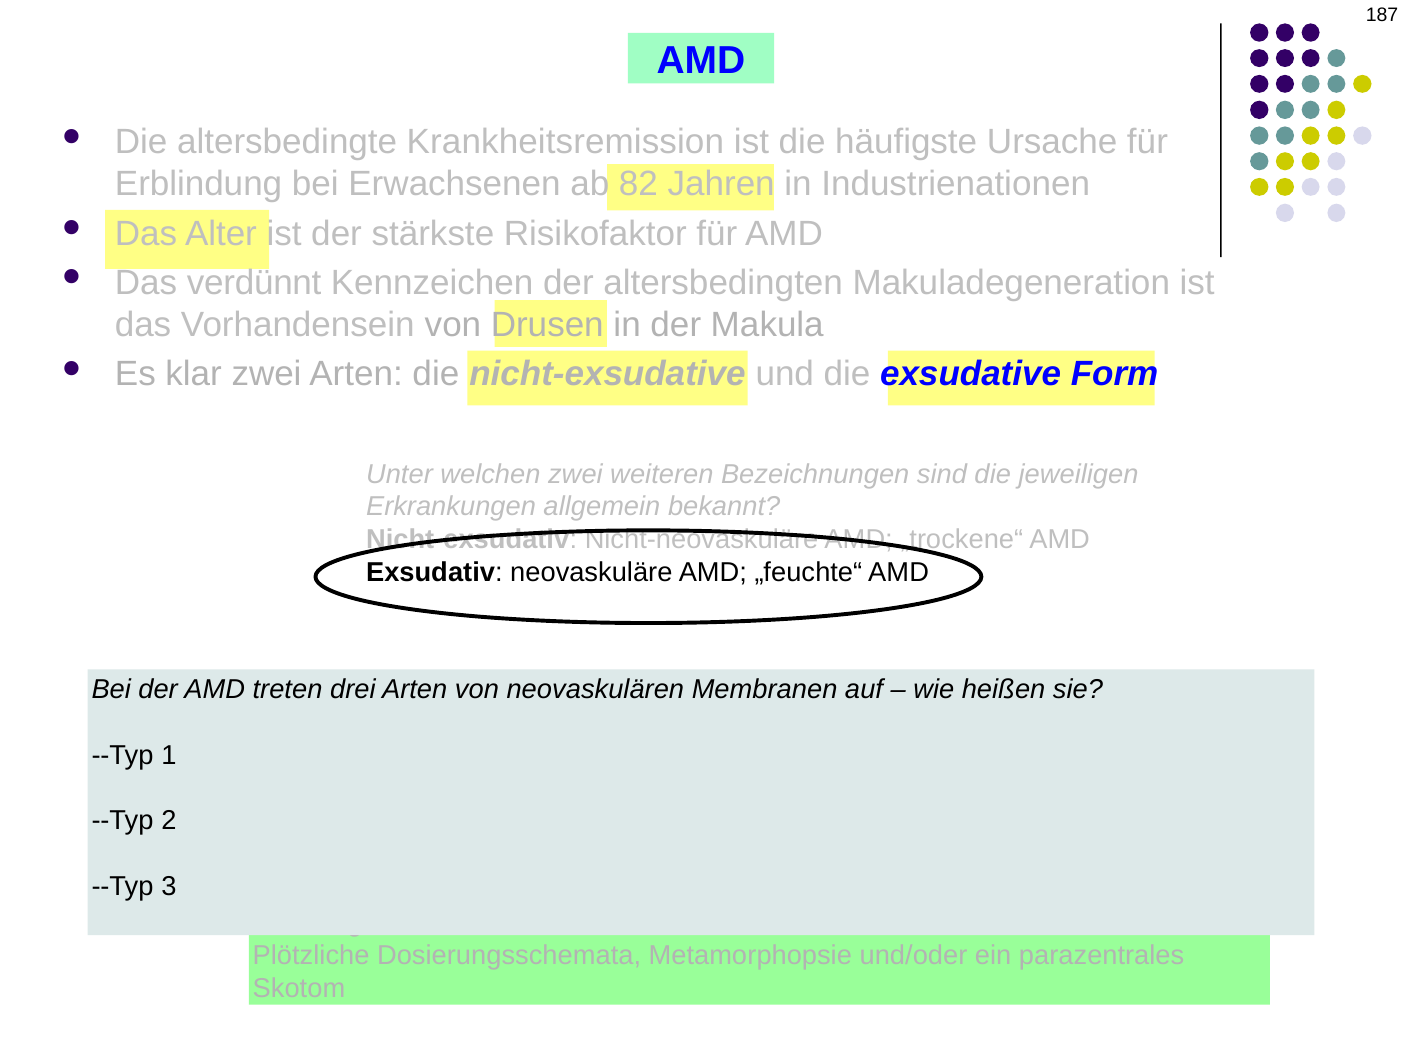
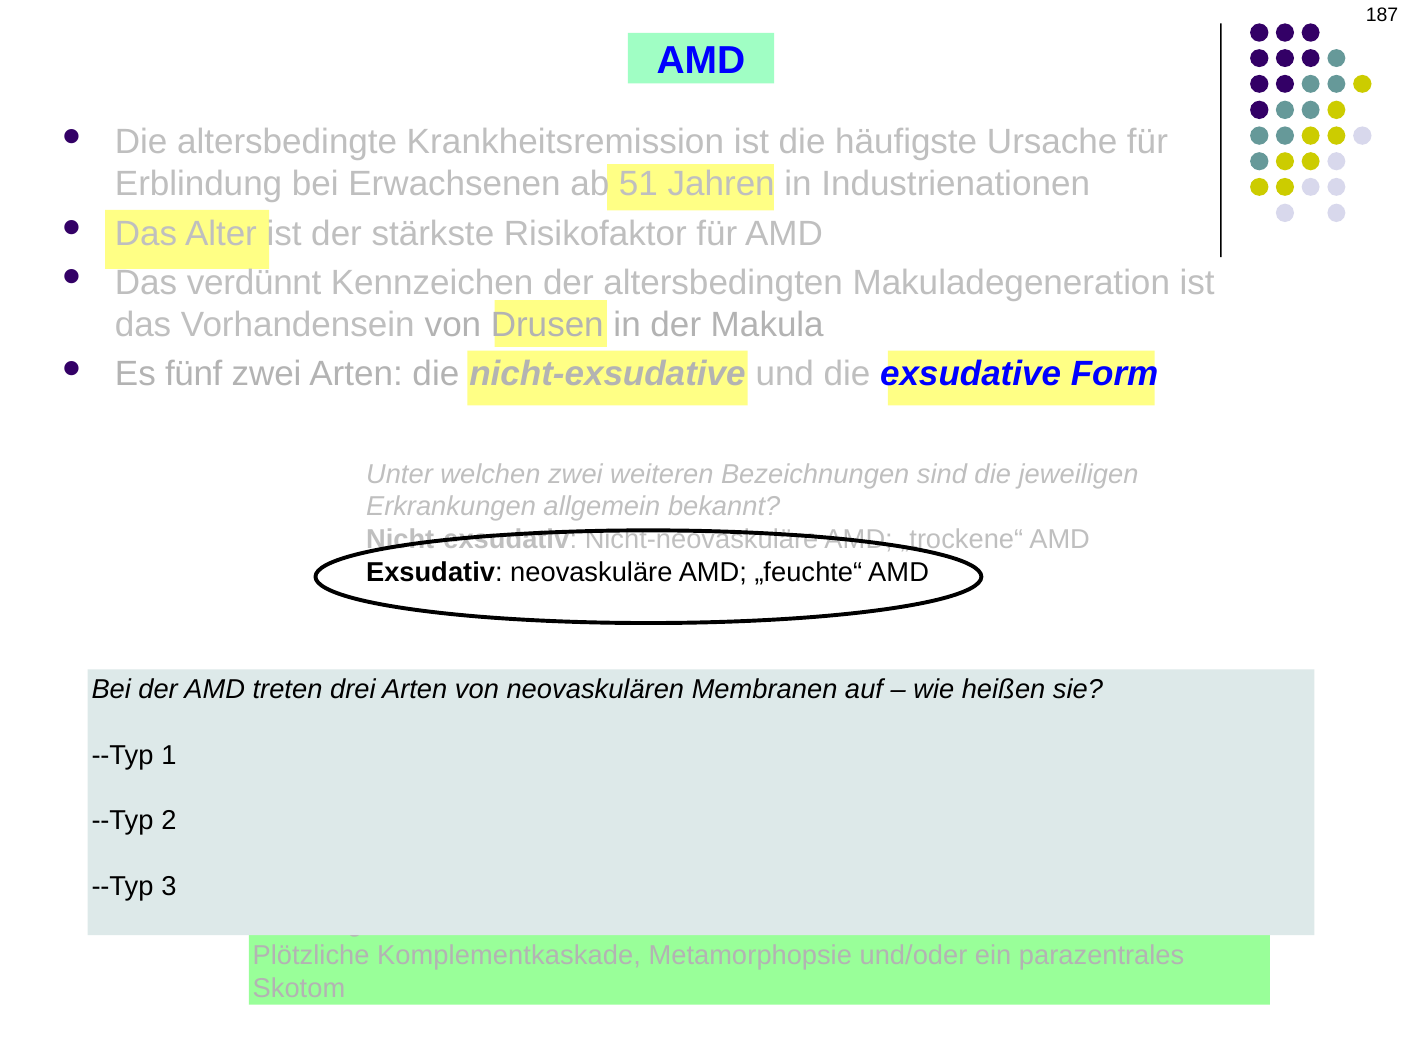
82: 82 -> 51 (638, 184)
klar: klar -> fünf (194, 374)
Dosierungsschemata: Dosierungsschemata -> Komplementkaskade (509, 955)
